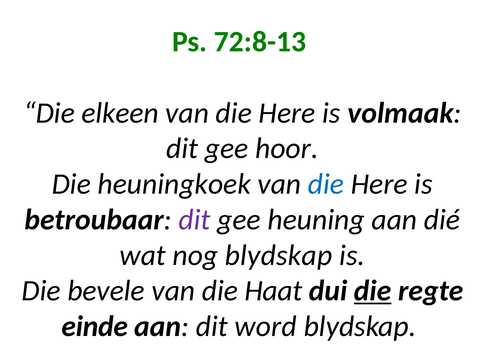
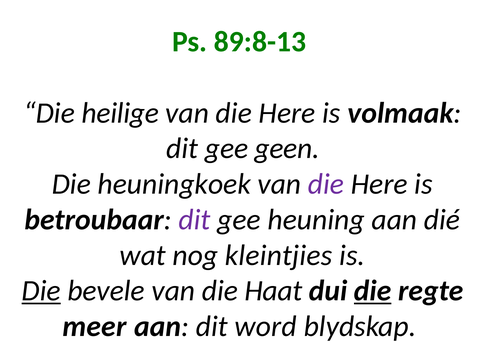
72:8-13: 72:8-13 -> 89:8-13 (260, 42)
elkeen: elkeen -> heilige (120, 113)
hoor: hoor -> geen (287, 148)
die colour: blue -> purple (326, 184)
nog blydskap: blydskap -> kleintjies (279, 255)
Die underline: none -> present (41, 291)
einde: einde -> meer (94, 326)
